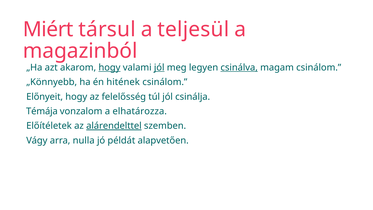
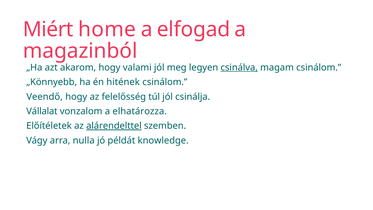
társul: társul -> home (107, 29)
teljesül: teljesül -> elfogad (194, 29)
hogy underline: present -> none (109, 67)
jól underline: present -> none (159, 67)
Előnyeit: Előnyeit -> Veendő (45, 97)
Témája: Témája -> Vállalat (42, 111)
alapvetően: alapvetően -> knowledge (163, 140)
